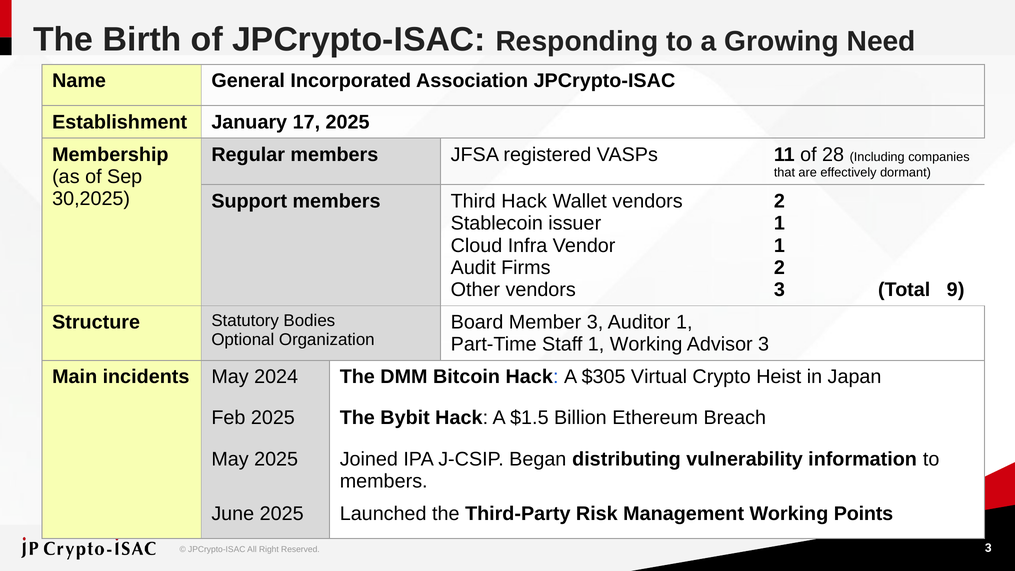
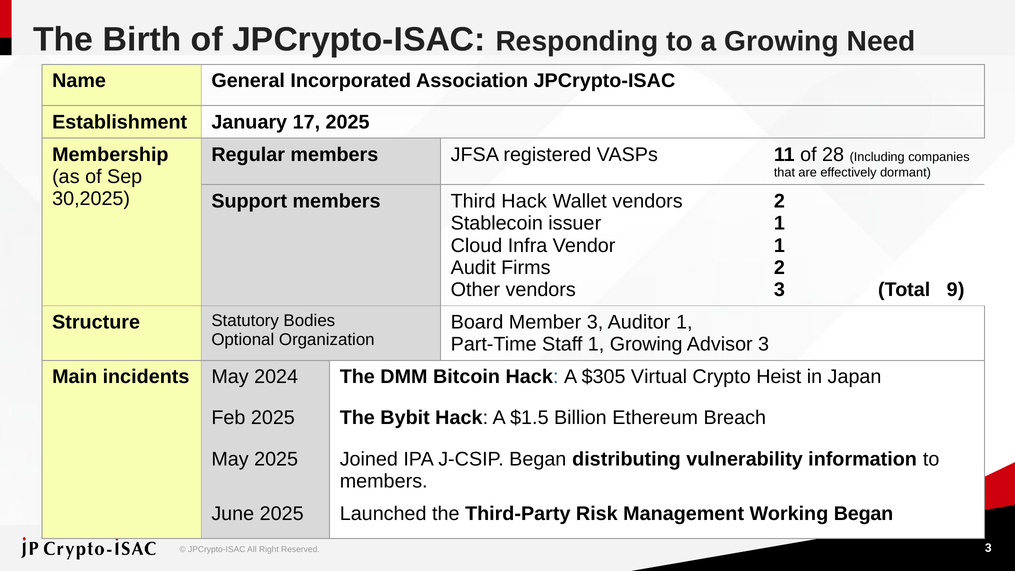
1 Working: Working -> Growing (646, 344)
Working Points: Points -> Began (864, 514)
